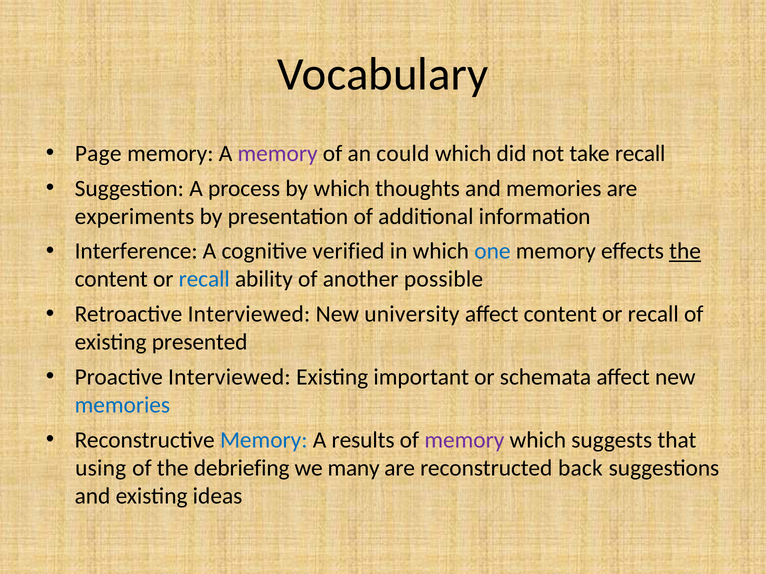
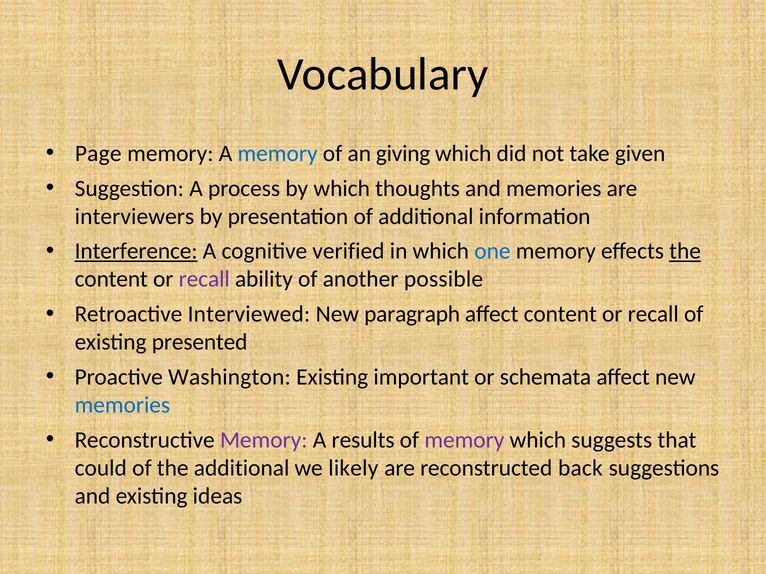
memory colour: purple -> blue (278, 154)
could: could -> giving (403, 154)
take recall: recall -> given (640, 154)
experiments: experiments -> interviewers (134, 217)
Interference underline: none -> present (136, 251)
recall colour: blue -> purple (204, 279)
university: university -> paragraph (412, 314)
Proactive Interviewed: Interviewed -> Washington (229, 377)
Memory colour: blue -> purple (264, 440)
using: using -> could (101, 468)
the debriefing: debriefing -> additional (242, 468)
many: many -> likely (353, 468)
